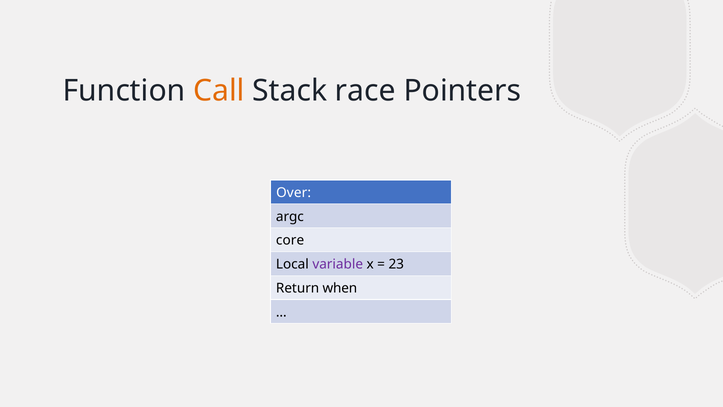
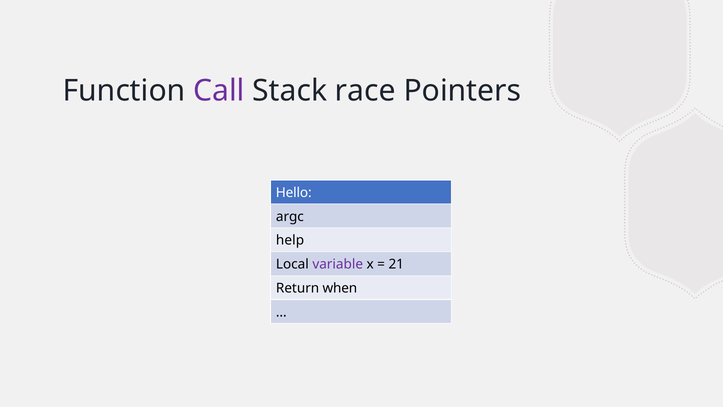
Call colour: orange -> purple (219, 91)
Over: Over -> Hello (294, 193)
core: core -> help (290, 240)
23: 23 -> 21 (396, 264)
